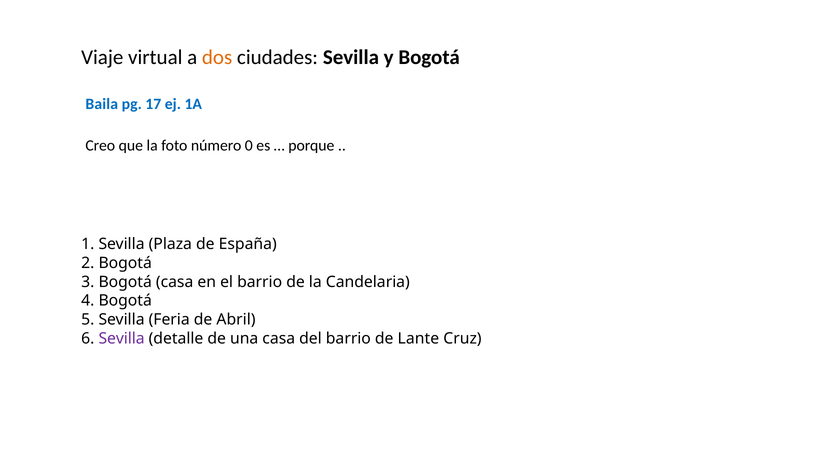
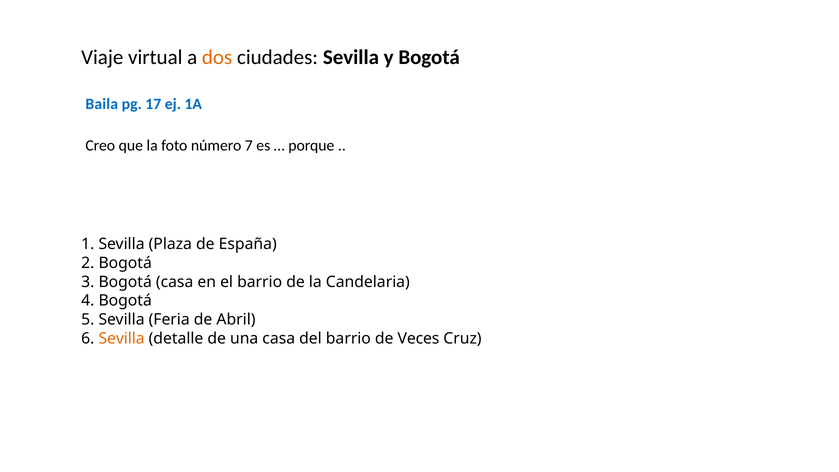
0: 0 -> 7 (249, 146)
Sevilla colour: purple -> orange (122, 339)
Lante: Lante -> Veces (418, 339)
